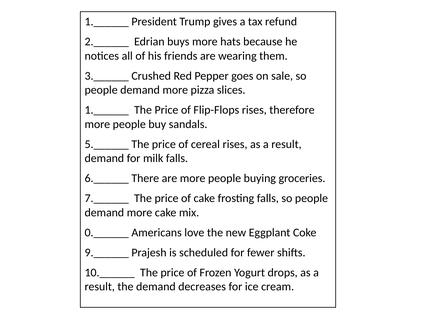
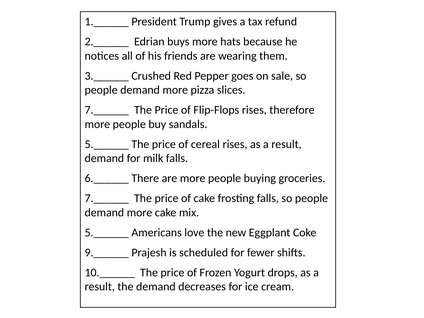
1.______: 1.______ -> 7.______ (107, 110)
0.______: 0.______ -> 5.______ (107, 233)
